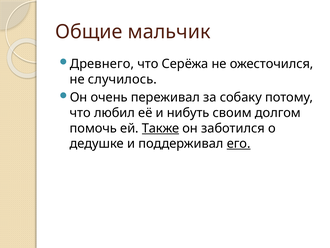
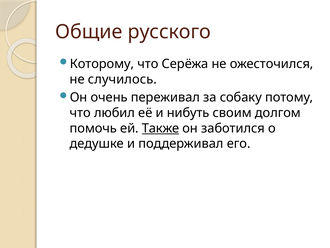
мальчик: мальчик -> русского (169, 32)
Древнего: Древнего -> Которому (102, 64)
его underline: present -> none (239, 143)
